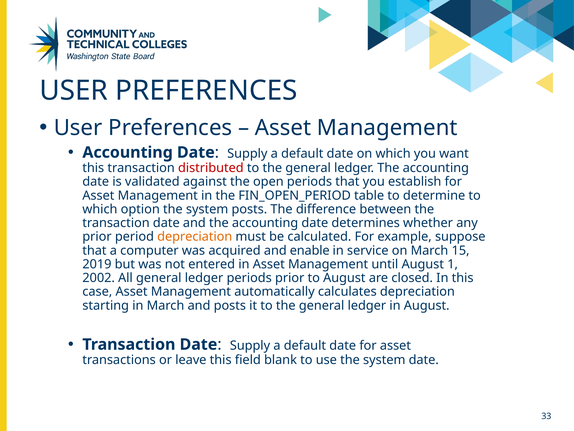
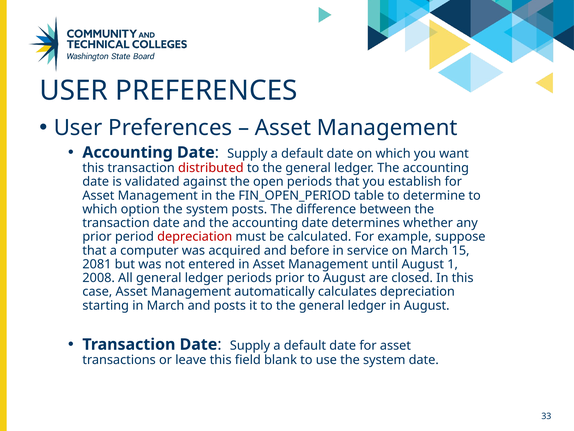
depreciation colour: orange -> red (195, 236)
enable: enable -> before (310, 250)
2019: 2019 -> 2081 (97, 264)
2002: 2002 -> 2008 (99, 278)
